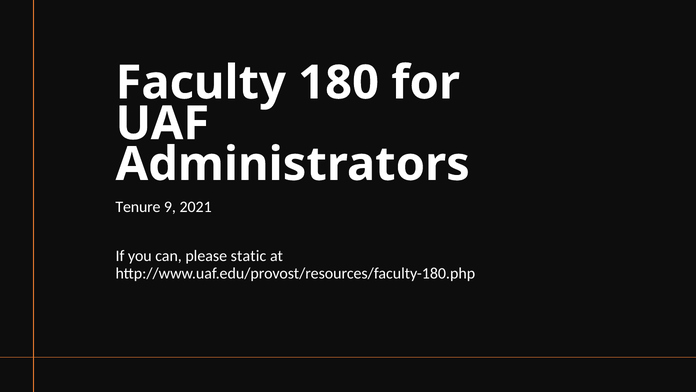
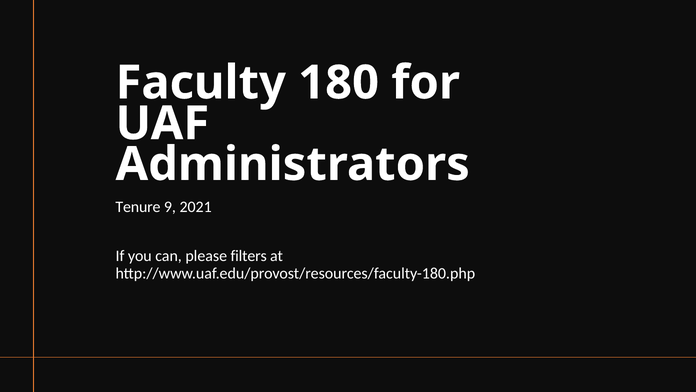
static: static -> filters (249, 256)
